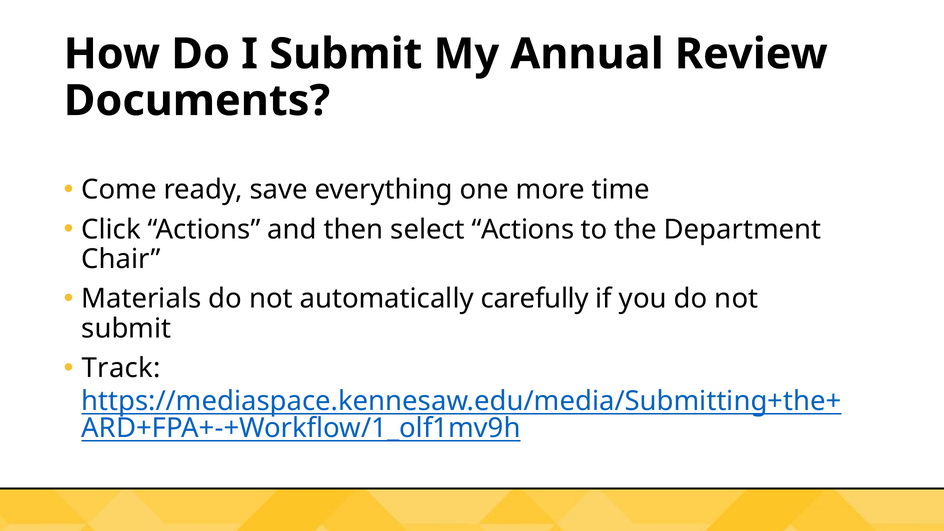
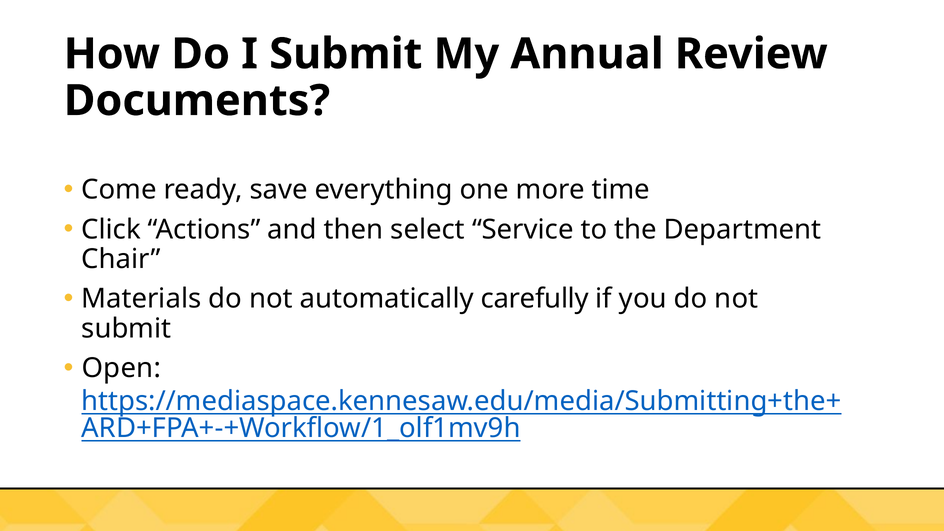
select Actions: Actions -> Service (523, 229)
Track: Track -> Open (121, 368)
